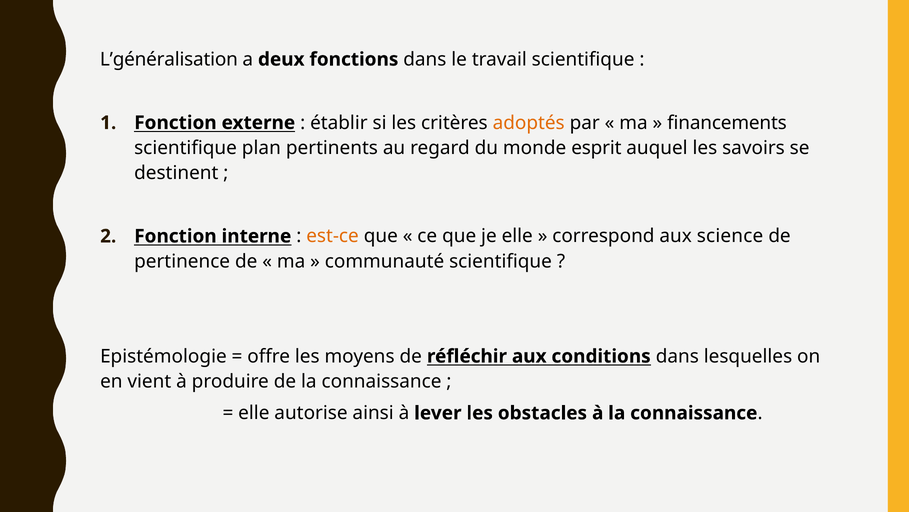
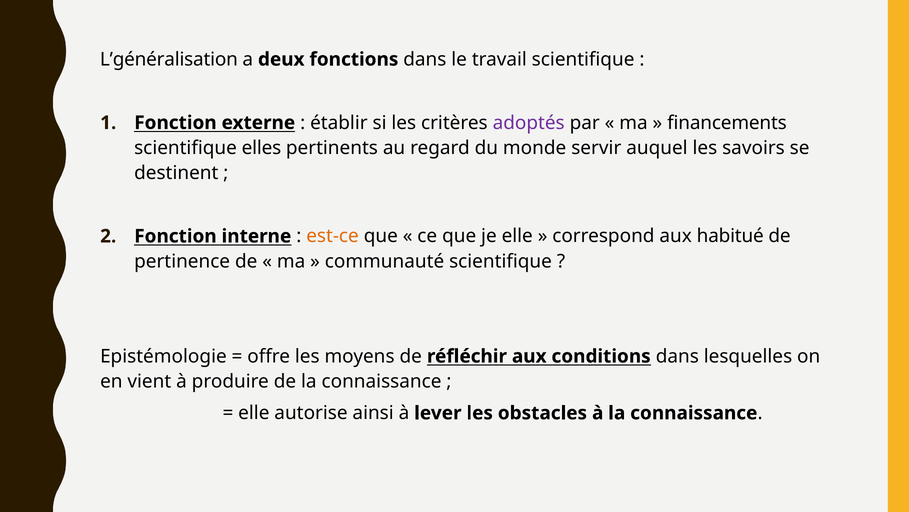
adoptés colour: orange -> purple (529, 123)
plan: plan -> elles (261, 148)
esprit: esprit -> servir (596, 148)
science: science -> habitué (730, 236)
